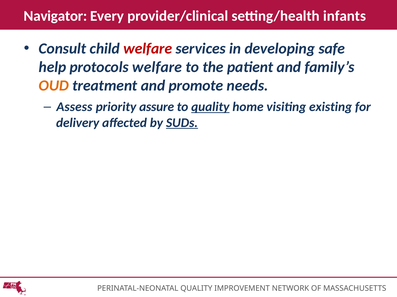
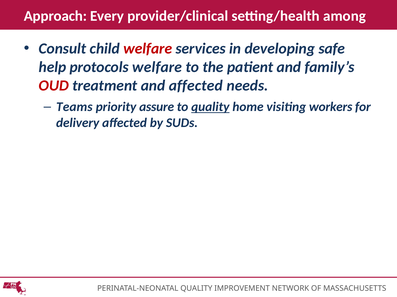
Navigator: Navigator -> Approach (55, 16)
infants: infants -> among (345, 16)
OUD colour: orange -> red (54, 86)
and promote: promote -> affected (196, 86)
Assess: Assess -> Teams (74, 107)
existing: existing -> workers (331, 107)
SUDs underline: present -> none (182, 123)
